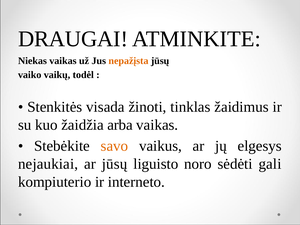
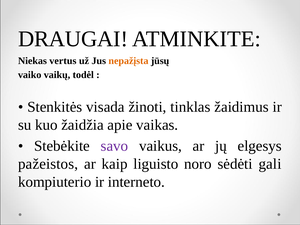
Niekas vaikas: vaikas -> vertus (63, 61)
arba: arba -> apie (120, 125)
savo colour: orange -> purple (114, 146)
nejaukiai: nejaukiai -> pažeistos (48, 164)
ar jūsų: jūsų -> kaip (115, 164)
